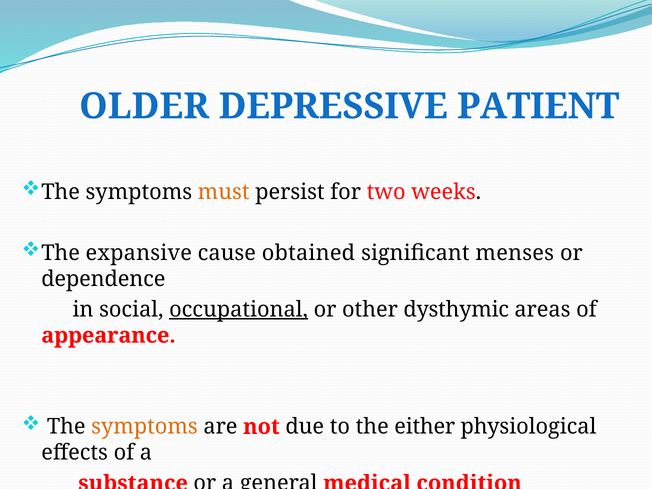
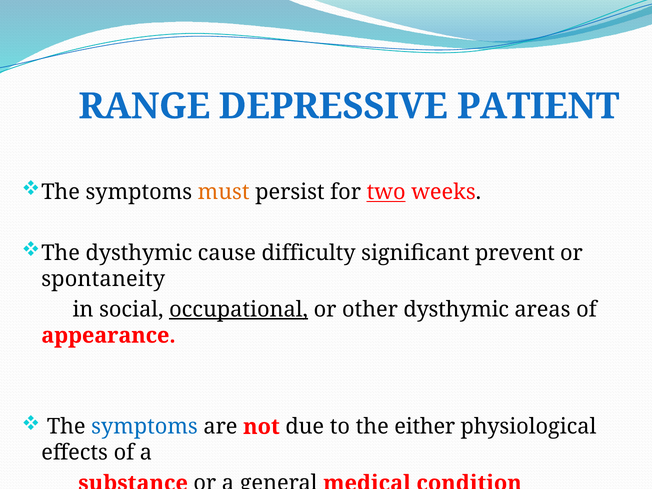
OLDER: OLDER -> RANGE (144, 106)
two underline: none -> present (386, 192)
The expansive: expansive -> dysthymic (139, 253)
obtained: obtained -> difficulty (309, 253)
menses: menses -> prevent (515, 253)
dependence: dependence -> spontaneity (103, 279)
symptoms colour: orange -> blue (144, 427)
